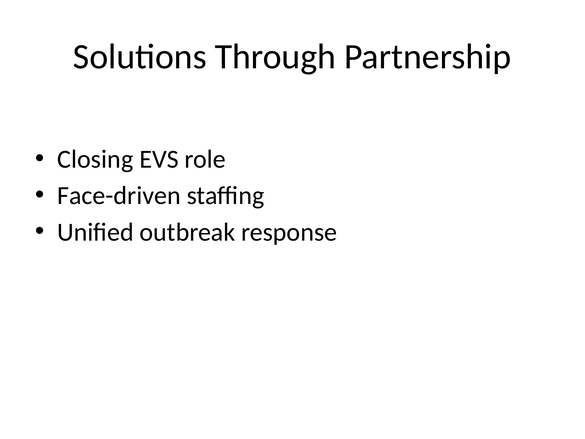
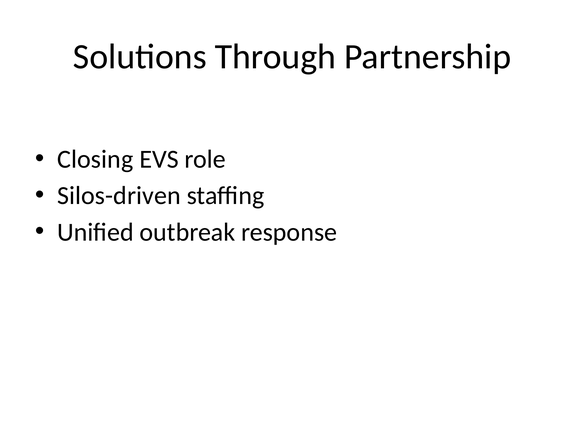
Face-driven: Face-driven -> Silos-driven (119, 196)
